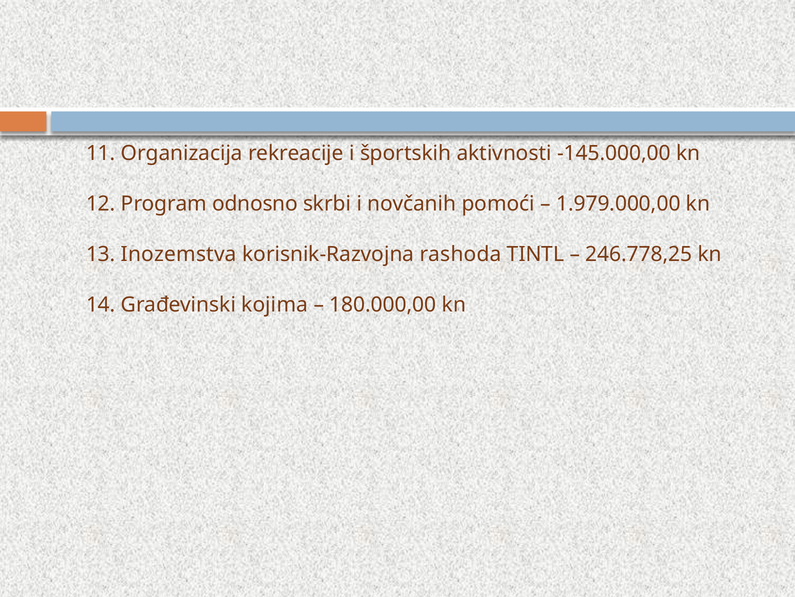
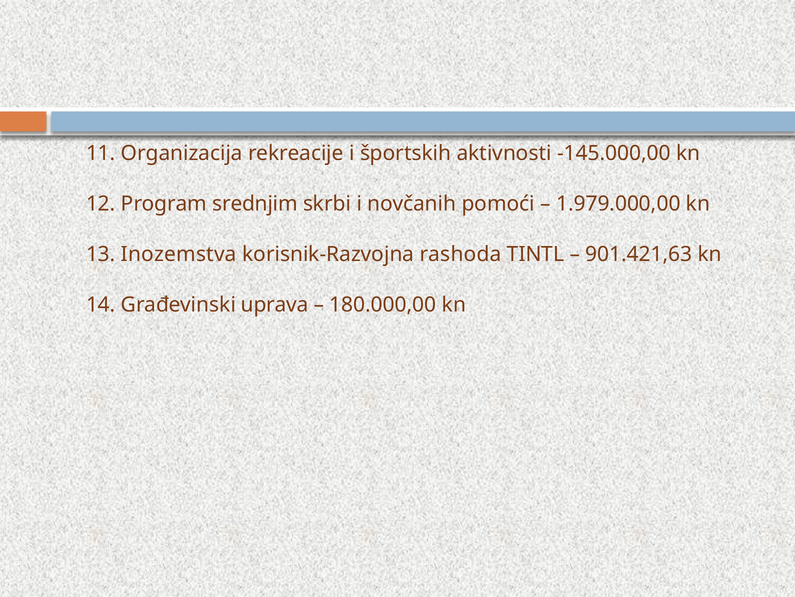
odnosno: odnosno -> srednjim (255, 204)
246.778,25: 246.778,25 -> 901.421,63 (639, 254)
kojima: kojima -> uprava (275, 304)
